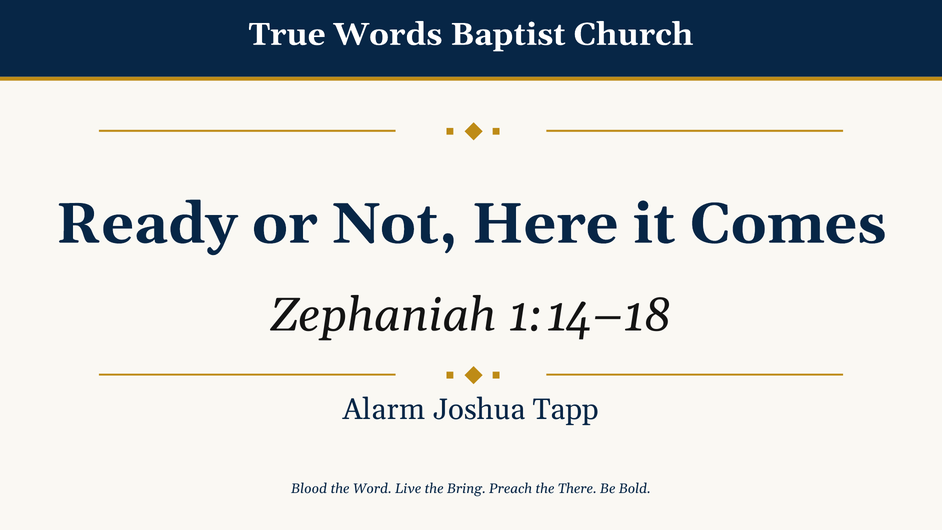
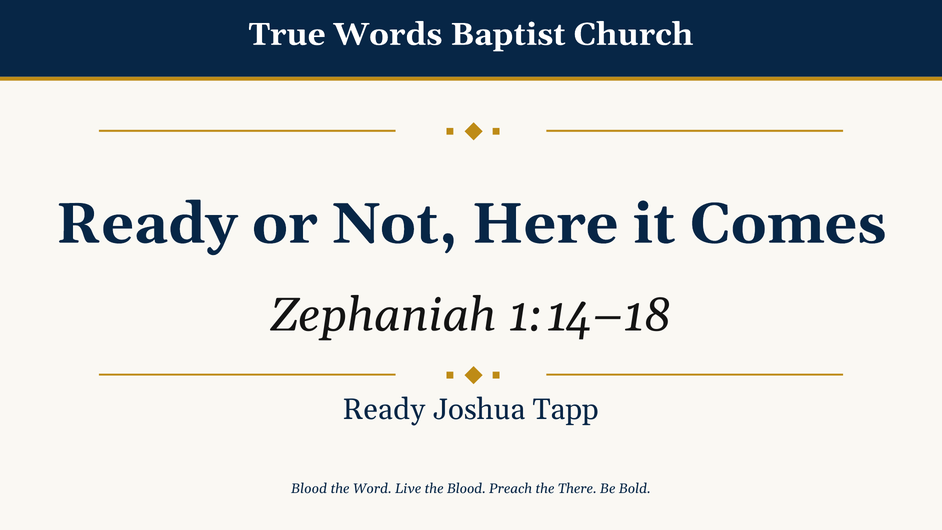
Alarm: Alarm -> Ready (384, 409)
the Bring: Bring -> Blood (466, 489)
